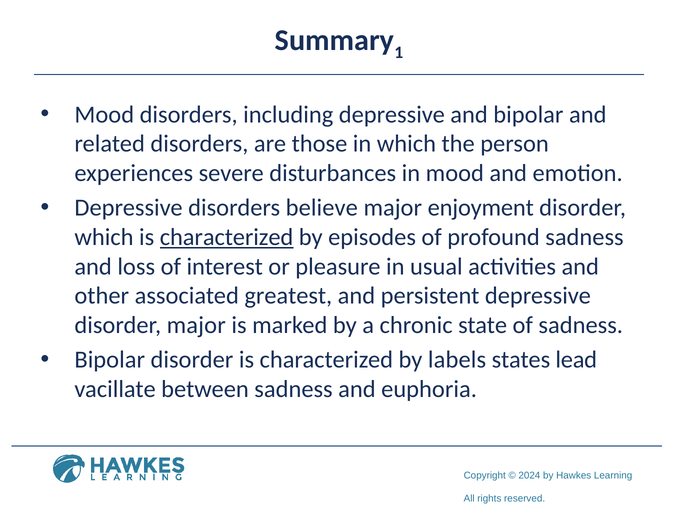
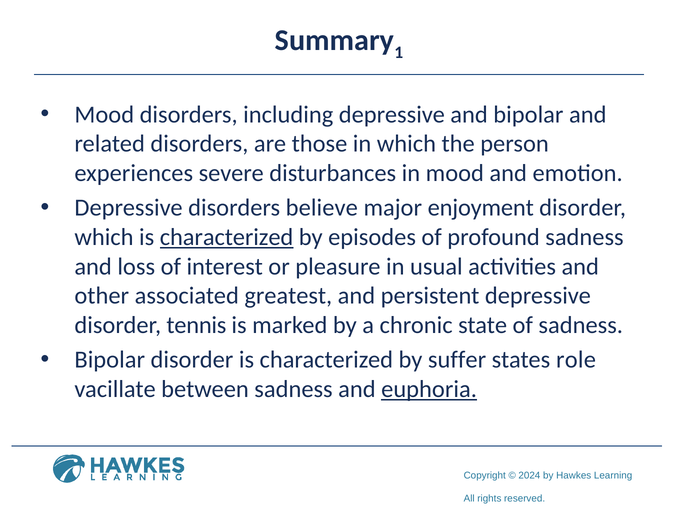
disorder major: major -> tennis (196, 325)
labels: labels -> suffer (457, 360)
lead: lead -> role (576, 360)
euphoria underline: none -> present (429, 389)
